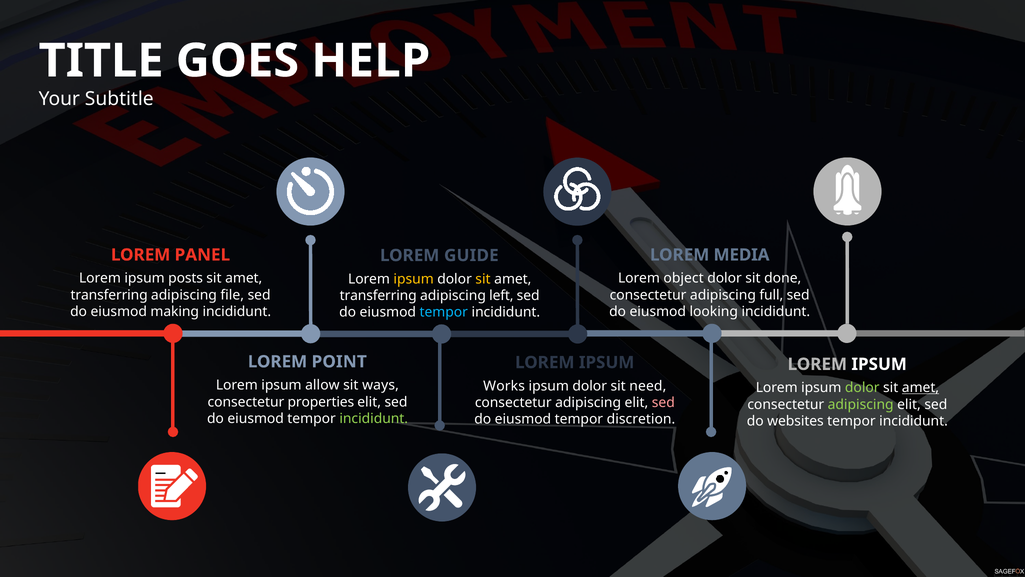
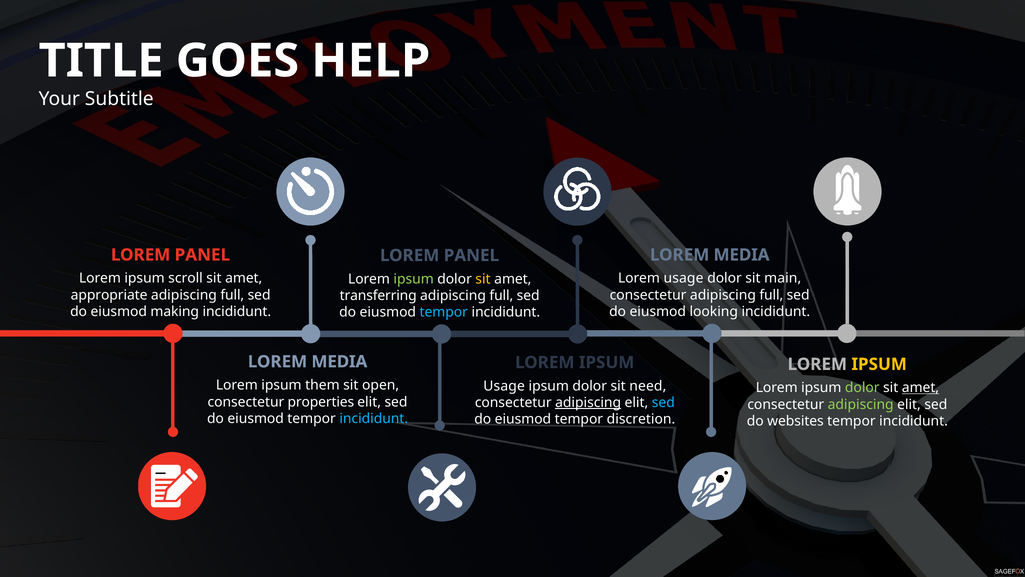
GUIDE: GUIDE -> PANEL (471, 255)
posts: posts -> scroll (186, 278)
Lorem object: object -> usage (684, 278)
done: done -> main (783, 278)
ipsum colour: yellow -> light green (414, 279)
transferring: transferring -> appropriate (109, 295)
file: file -> full (232, 295)
left: left -> full (501, 295)
POINT: POINT -> MEDIA (339, 361)
IPSUM colour: white -> yellow (879, 364)
allow: allow -> them (322, 385)
ways: ways -> open (381, 385)
Works: Works -> Usage (504, 386)
adipiscing underline: none -> present (588, 402)
sed colour: pink -> light blue (663, 402)
incididunt colour: light green -> light blue (374, 418)
